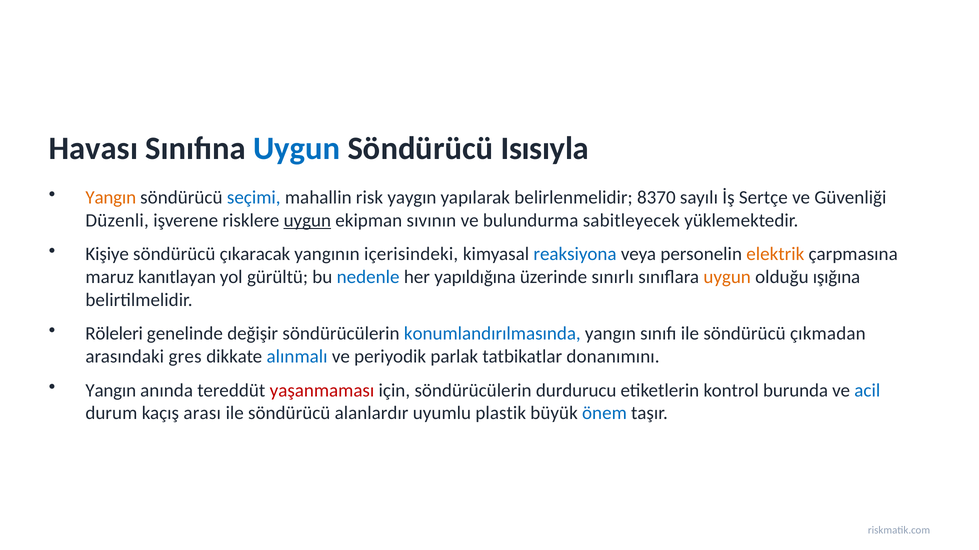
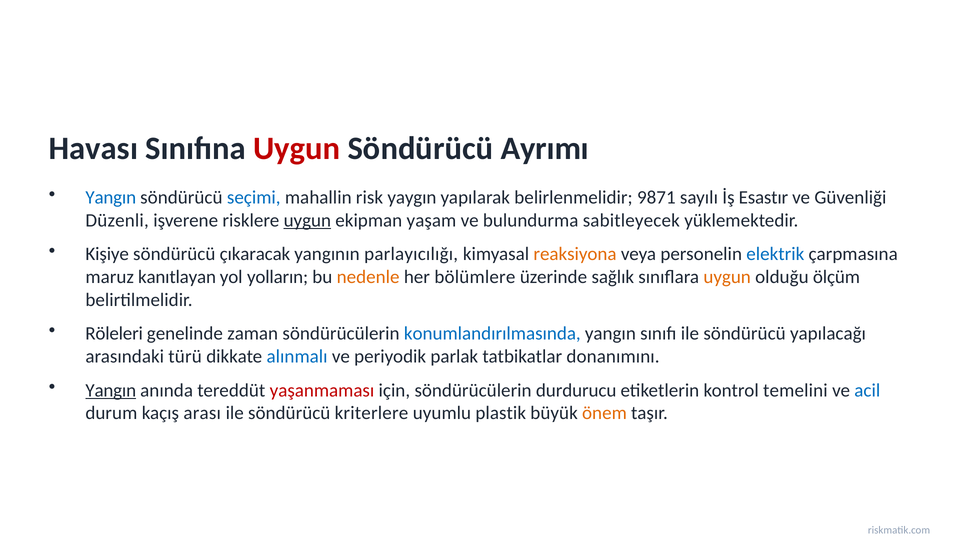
Uygun colour: blue -> red (297, 149)
Isısıyla: Isısıyla -> Ayrımı (545, 149)
Yangın colour: orange -> blue (111, 198)
8370: 8370 -> 9871 (656, 198)
Sertçe: Sertçe -> Esastır (763, 198)
sıvının: sıvının -> yaşam (431, 221)
içerisindeki: içerisindeki -> parlayıcılığı (411, 255)
reaksiyona colour: blue -> orange (575, 255)
elektrik colour: orange -> blue (775, 255)
gürültü: gürültü -> yolların (278, 277)
nedenle colour: blue -> orange (368, 277)
yapıldığına: yapıldığına -> bölümlere (475, 277)
sınırlı: sınırlı -> sağlık (613, 277)
ışığına: ışığına -> ölçüm (836, 277)
değişir: değişir -> zaman (253, 334)
çıkmadan: çıkmadan -> yapılacağı (828, 334)
gres: gres -> türü (185, 357)
Yangın underline: none -> present (111, 391)
burunda: burunda -> temelini (795, 391)
alanlardır: alanlardır -> kriterlere (371, 414)
önem colour: blue -> orange (604, 414)
